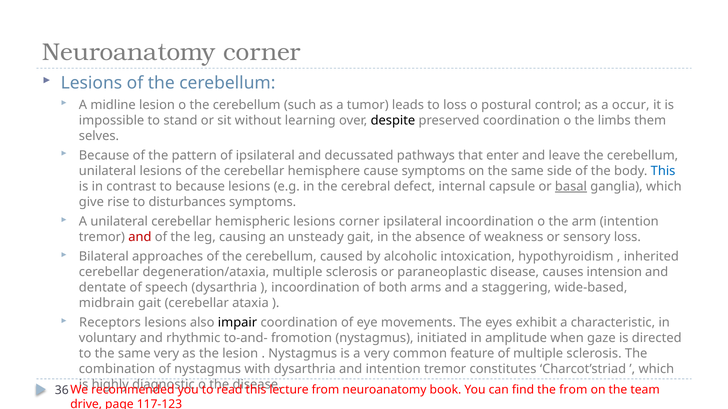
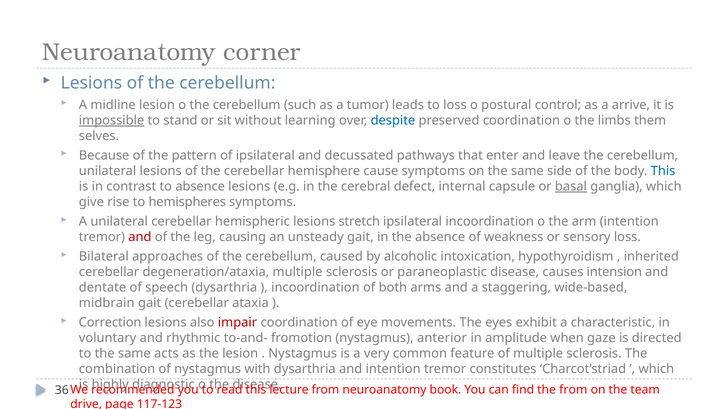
occur: occur -> arrive (631, 105)
impossible underline: none -> present (112, 121)
despite colour: black -> blue (393, 121)
to because: because -> absence (200, 187)
disturbances: disturbances -> hemispheres (187, 202)
lesions corner: corner -> stretch (359, 222)
Receptors: Receptors -> Correction (110, 323)
impair colour: black -> red (237, 323)
initiated: initiated -> anterior (442, 339)
same very: very -> acts (166, 354)
